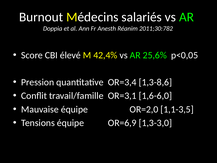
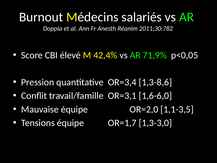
25,6%: 25,6% -> 71,9% (155, 55)
OR=6,9: OR=6,9 -> OR=1,7 (122, 123)
